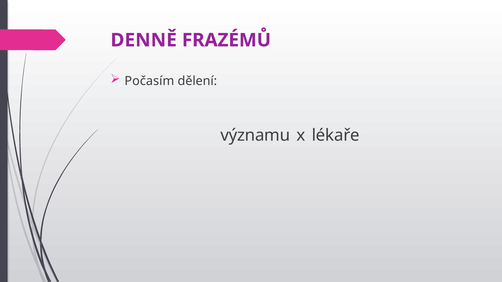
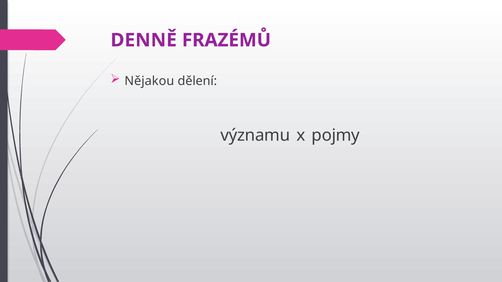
Počasím: Počasím -> Nějakou (149, 81)
lékaře: lékaře -> pojmy (336, 135)
